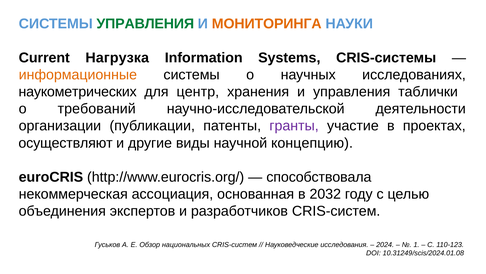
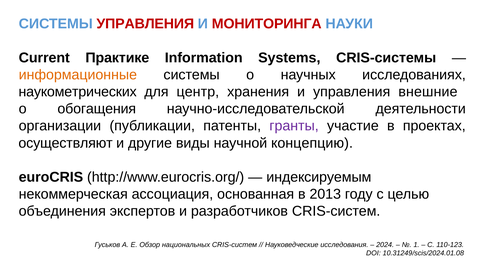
УПРАВЛЕНИЯ colour: green -> red (145, 24)
МОНИТОРИНГА colour: orange -> red (267, 24)
Нагрузка: Нагрузка -> Практике (117, 58)
таблички: таблички -> внешние (428, 92)
требований: требований -> обогащения (97, 109)
способствовала: способствовала -> индексируемым (319, 177)
2032: 2032 -> 2013 (325, 194)
